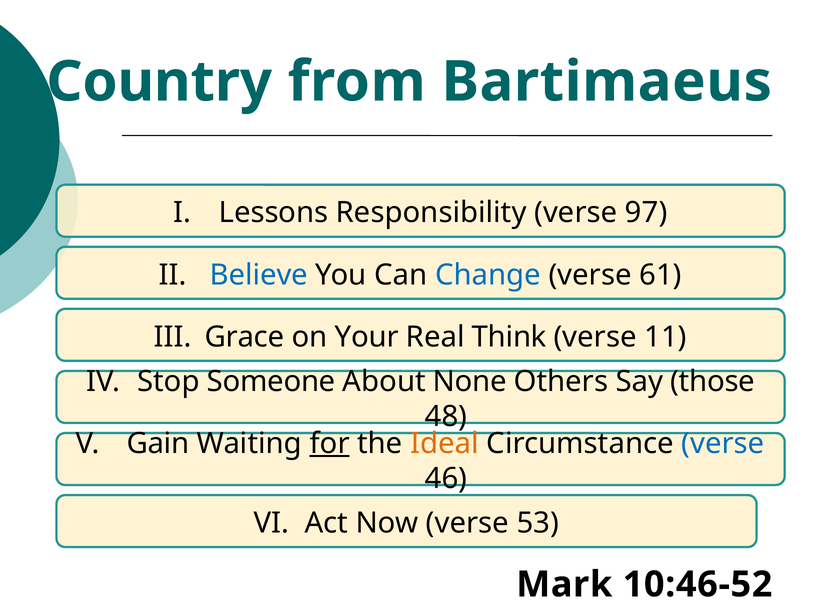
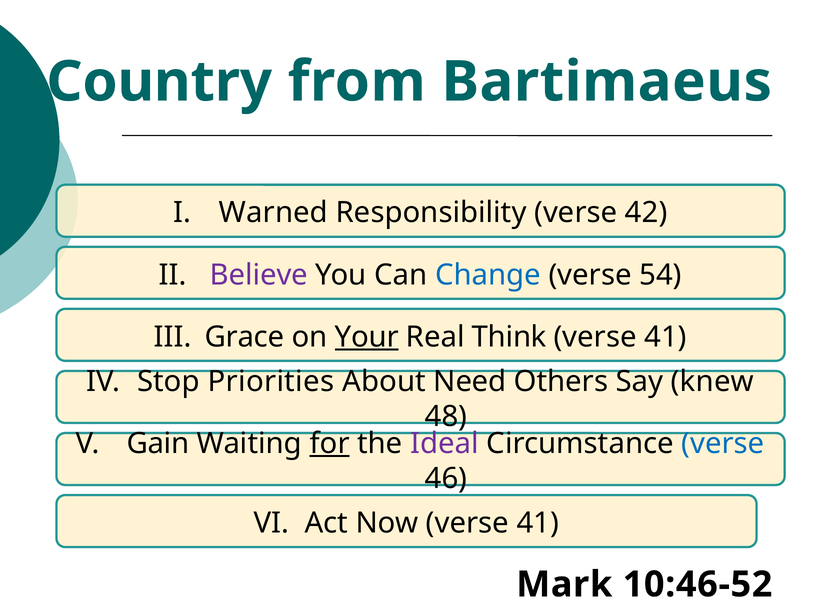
Lessons: Lessons -> Warned (273, 213)
97: 97 -> 42 (646, 213)
Believe colour: blue -> purple (259, 275)
61: 61 -> 54 (661, 275)
Your underline: none -> present (367, 337)
11: 11 -> 41 (665, 337)
Someone: Someone -> Priorities (271, 381)
None: None -> Need (470, 381)
those: those -> knew (712, 381)
Ideal colour: orange -> purple (445, 443)
Now verse 53: 53 -> 41 (538, 523)
